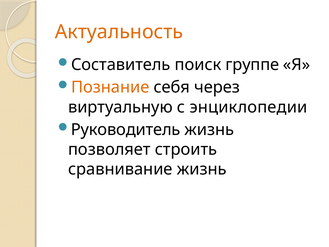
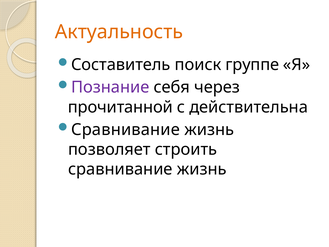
Познание colour: orange -> purple (110, 87)
виртуальную: виртуальную -> прочитанной (120, 107)
энциклопедии: энциклопедии -> действительна (249, 107)
Руководитель: Руководитель -> Сравнивание (125, 129)
